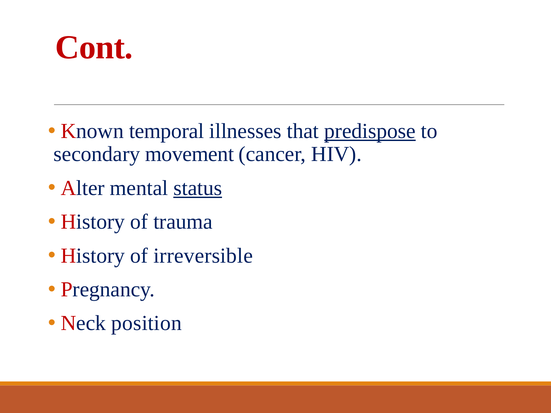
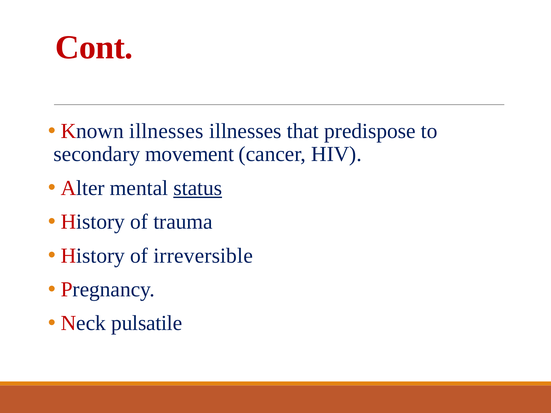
Known temporal: temporal -> illnesses (166, 131)
predispose underline: present -> none (370, 131)
position: position -> pulsatile (147, 323)
